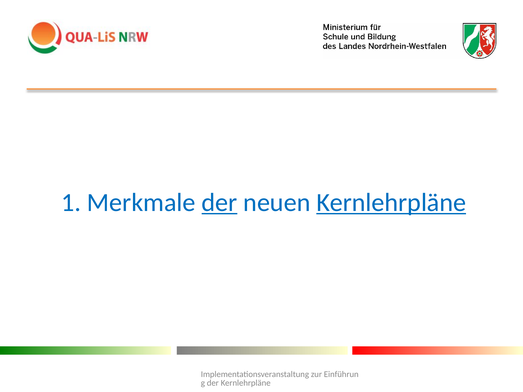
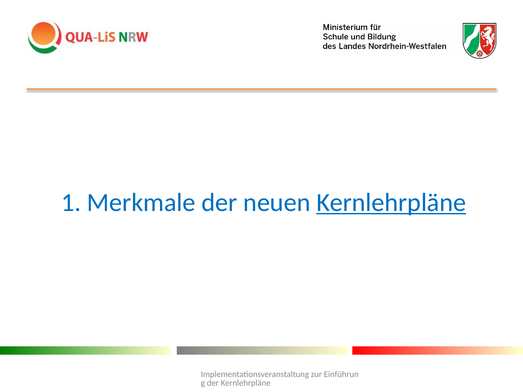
der underline: present -> none (219, 203)
